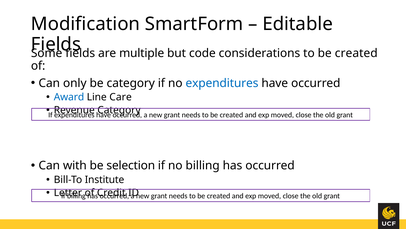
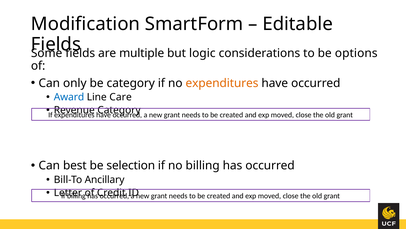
code: code -> logic (202, 53)
considerations to be created: created -> options (356, 53)
expenditures colour: blue -> orange (222, 83)
with: with -> best (75, 165)
Institute: Institute -> Ancillary (105, 179)
